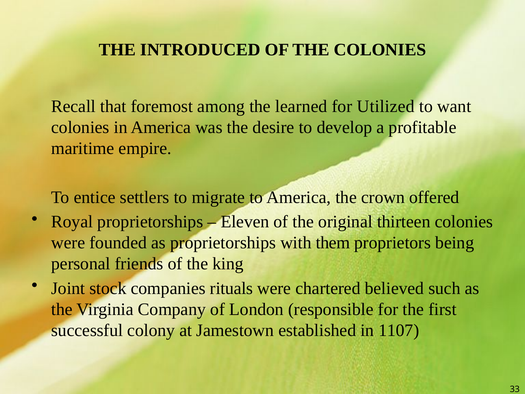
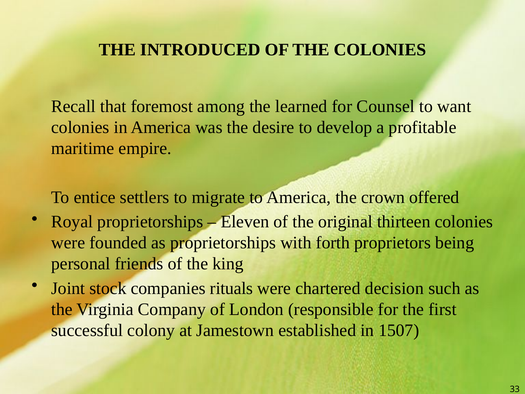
Utilized: Utilized -> Counsel (386, 106)
them: them -> forth (333, 243)
believed: believed -> decision (394, 288)
1107: 1107 -> 1507 (399, 330)
